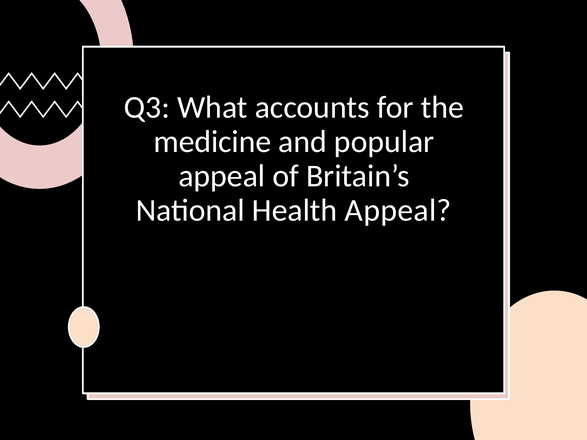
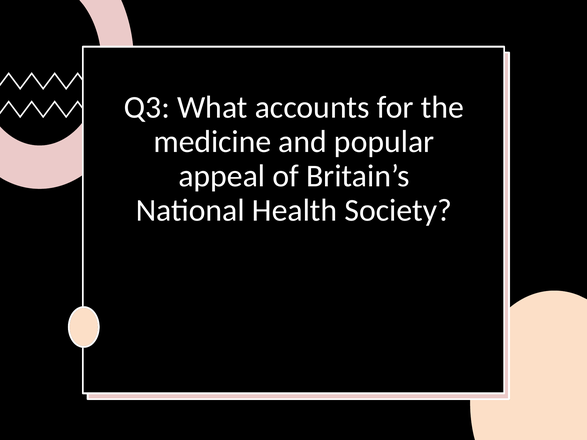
Health Appeal: Appeal -> Society (398, 210)
